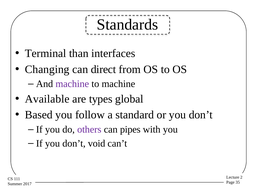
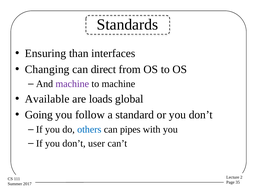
Terminal: Terminal -> Ensuring (45, 53)
types: types -> loads (101, 99)
Based: Based -> Going (39, 115)
others colour: purple -> blue (89, 130)
void: void -> user (96, 144)
